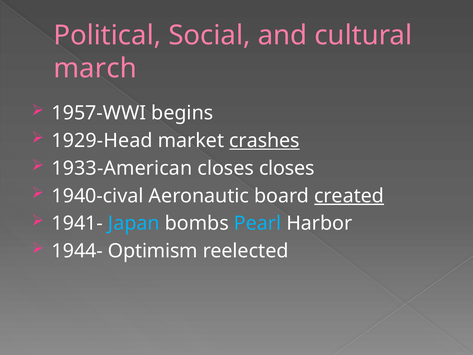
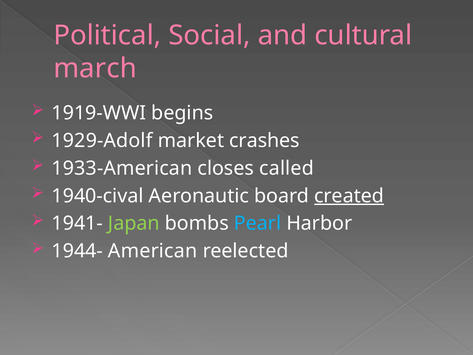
1957-WWI: 1957-WWI -> 1919-WWI (99, 113)
1929-Head: 1929-Head -> 1929-Adolf (102, 141)
crashes underline: present -> none (264, 141)
closes closes: closes -> called (287, 168)
Japan colour: light blue -> light green (134, 223)
Optimism: Optimism -> American (153, 251)
